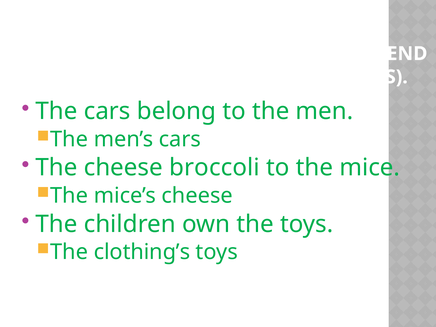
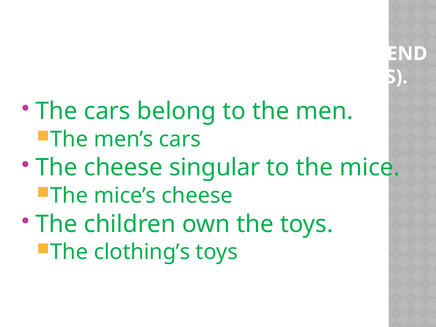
broccoli: broccoli -> singular (215, 168)
